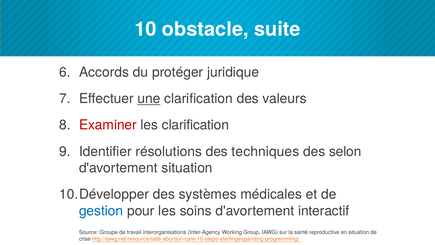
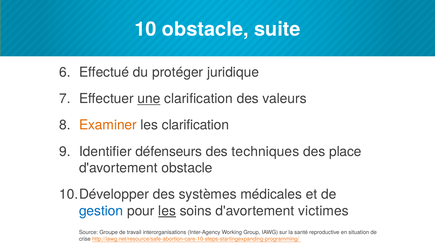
Accords: Accords -> Effectué (104, 72)
Examiner colour: red -> orange (108, 125)
résolutions: résolutions -> défenseurs (169, 151)
selon: selon -> place (345, 151)
d'avortement situation: situation -> obstacle (187, 168)
les underline: none -> present (167, 211)
interactif: interactif -> victimes (324, 211)
